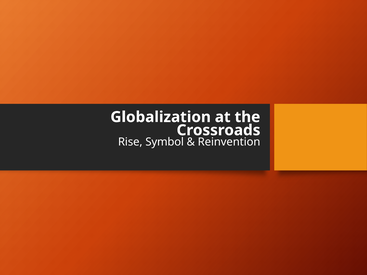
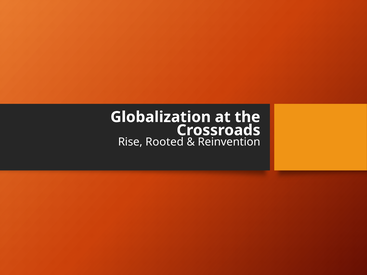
Symbol: Symbol -> Rooted (165, 142)
